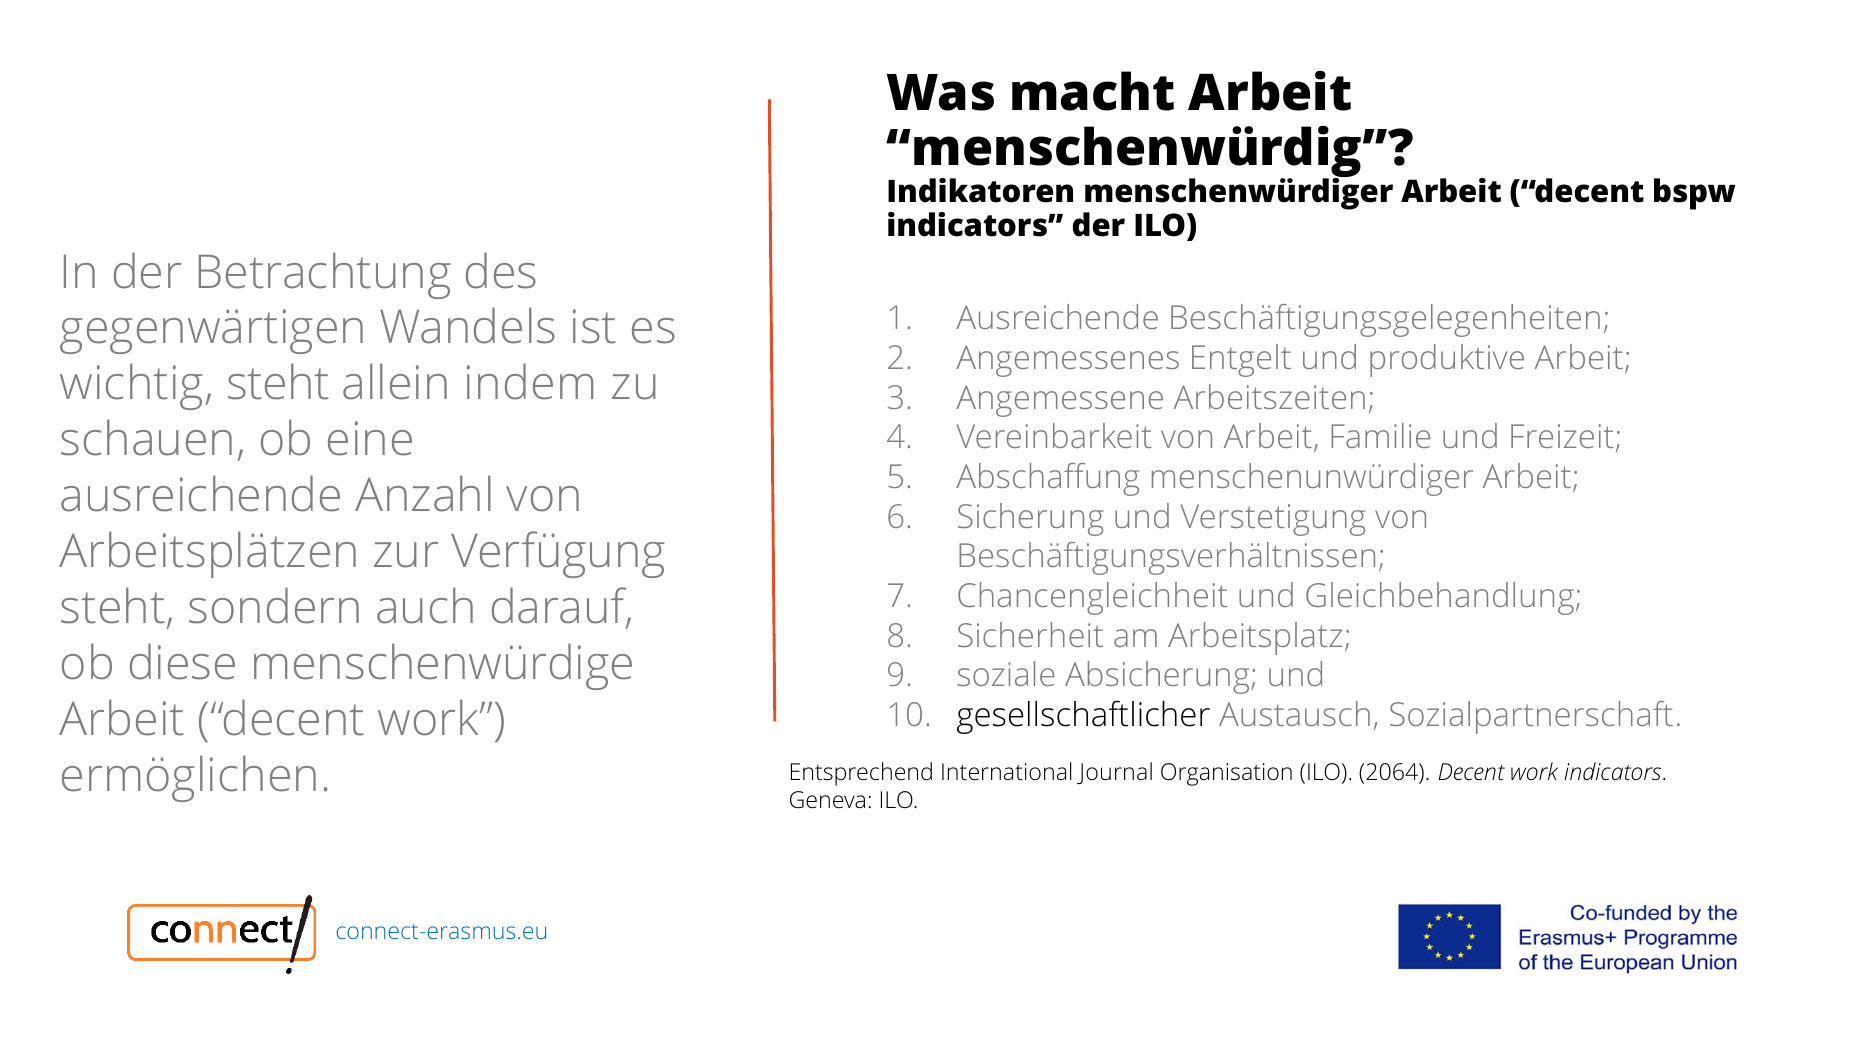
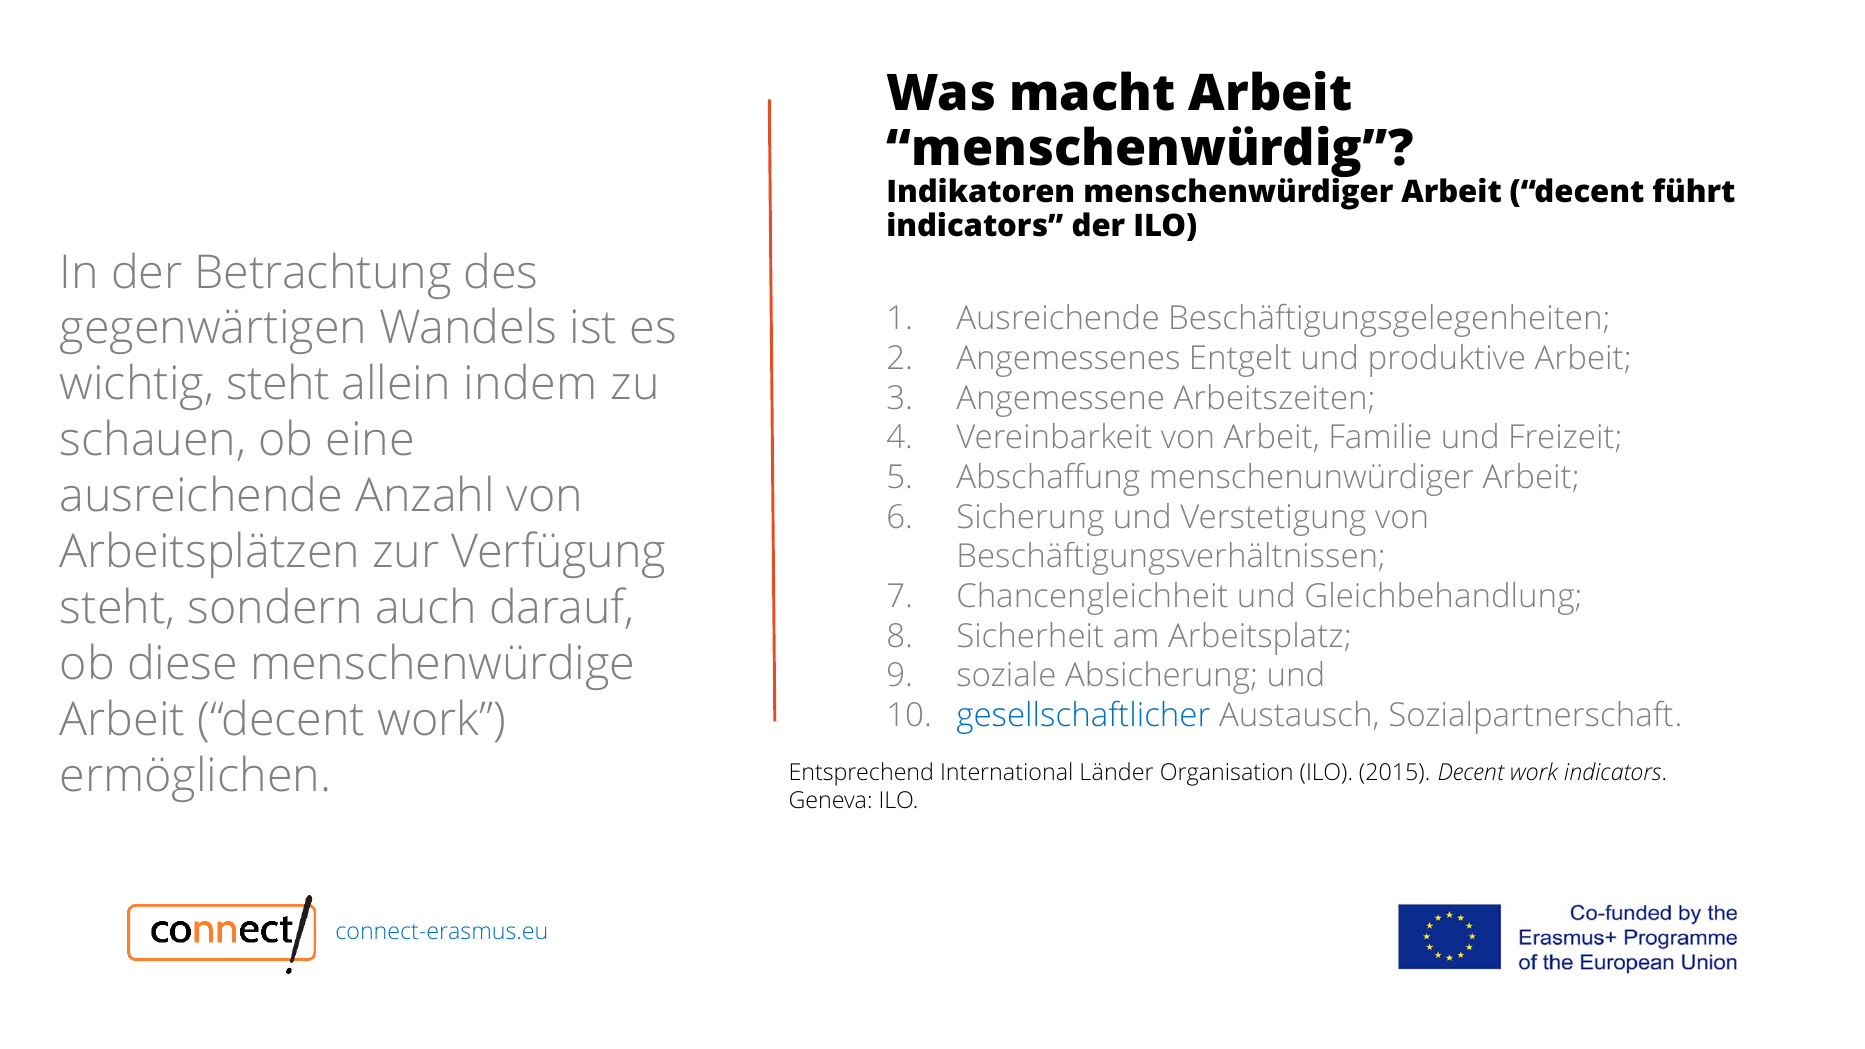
bspw: bspw -> führt (1694, 193)
gesellschaftlicher colour: black -> blue (1083, 716)
Journal: Journal -> Länder (1117, 773)
2064: 2064 -> 2015 (1395, 773)
